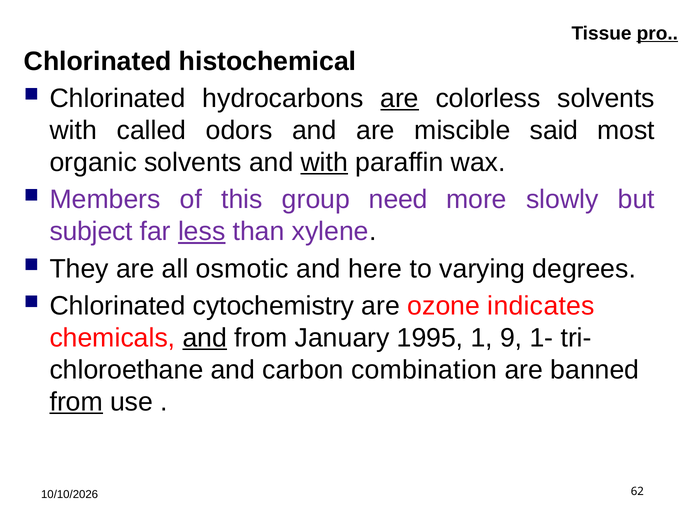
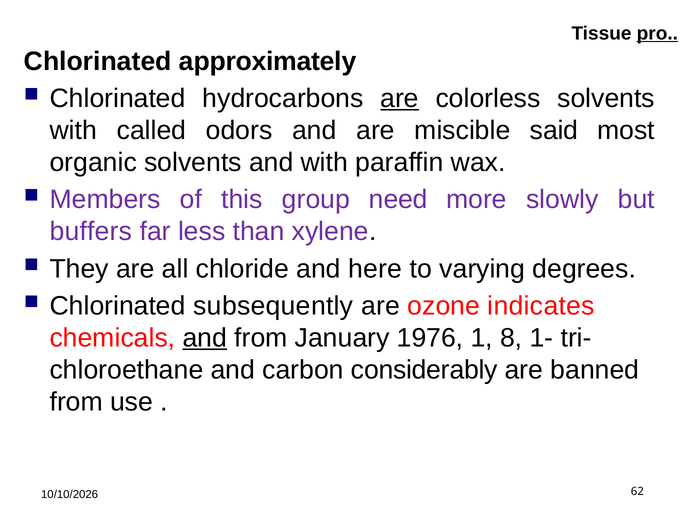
histochemical: histochemical -> approximately (268, 61)
with underline: present -> none (324, 162)
subject: subject -> buffers (91, 231)
less underline: present -> none (202, 231)
osmotic: osmotic -> chloride (242, 269)
cytochemistry: cytochemistry -> subsequently (273, 306)
1995: 1995 -> 1976 (430, 338)
9: 9 -> 8 (511, 338)
combination: combination -> considerably (424, 370)
from underline: present -> none (76, 402)
